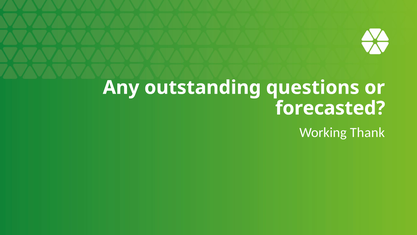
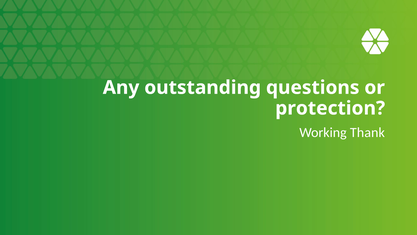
forecasted: forecasted -> protection (330, 108)
